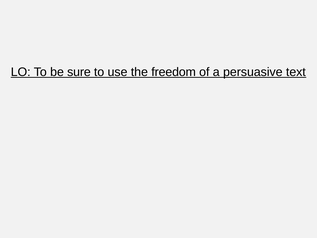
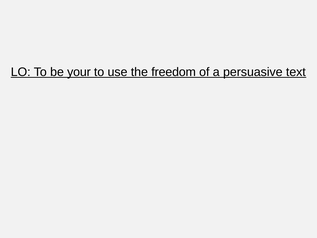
sure: sure -> your (79, 72)
